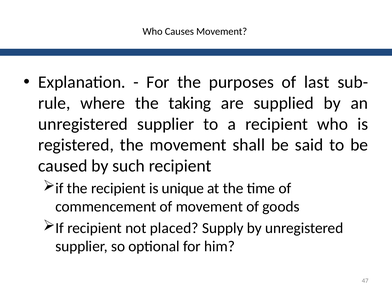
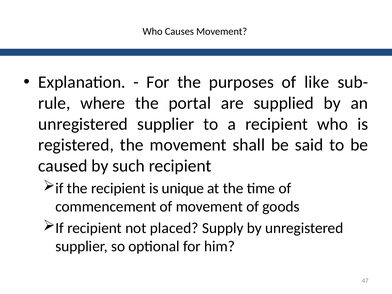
last: last -> like (317, 82)
taking: taking -> portal (190, 103)
